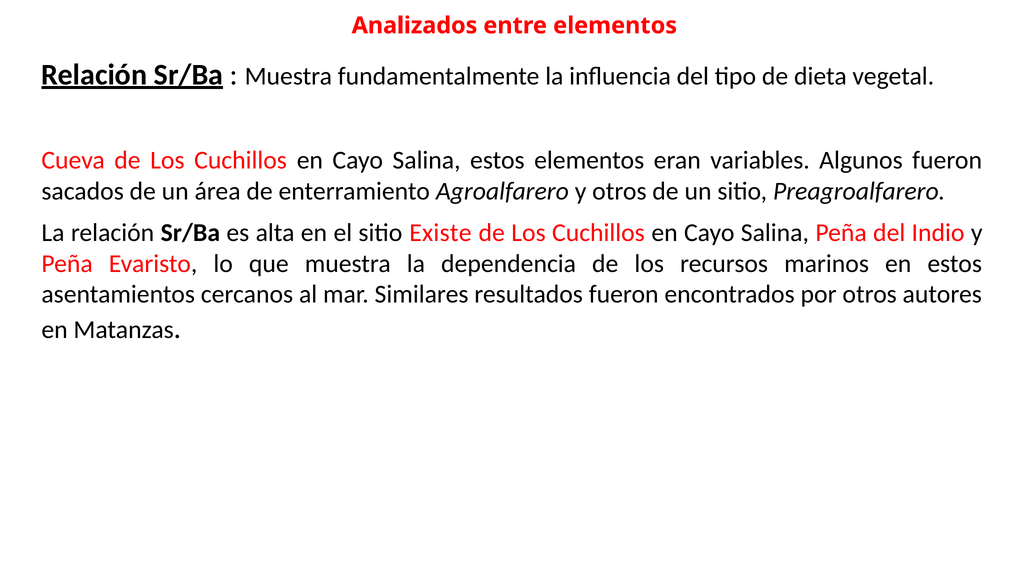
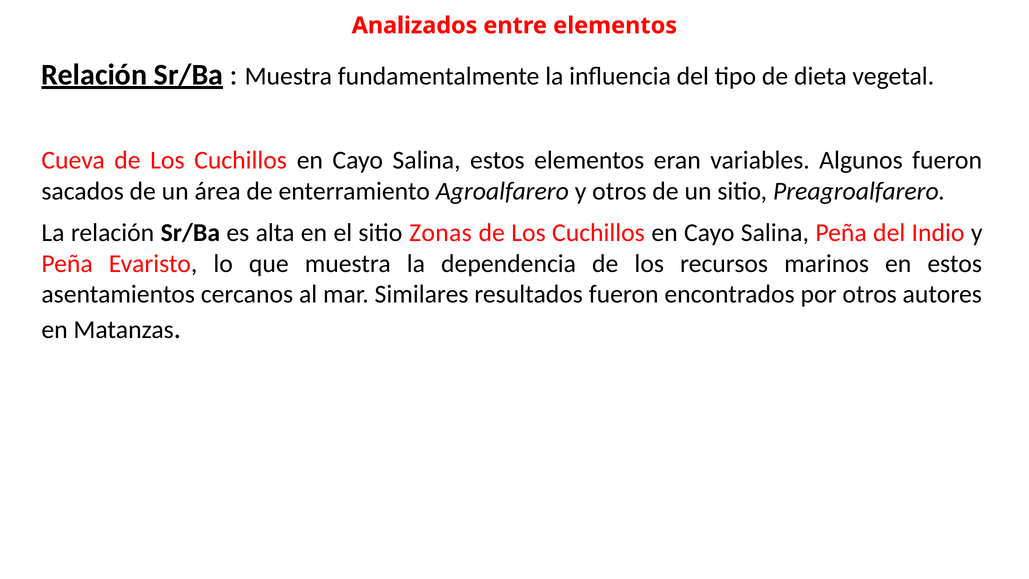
Existe: Existe -> Zonas (440, 233)
